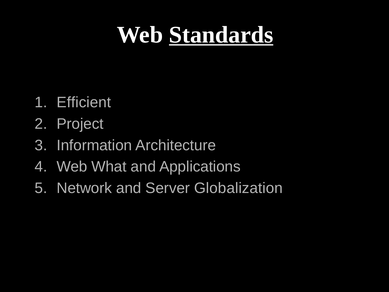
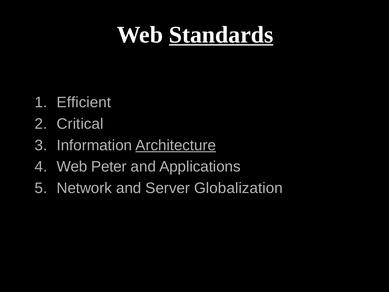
Project: Project -> Critical (80, 124)
Architecture underline: none -> present (176, 145)
What: What -> Peter (109, 167)
